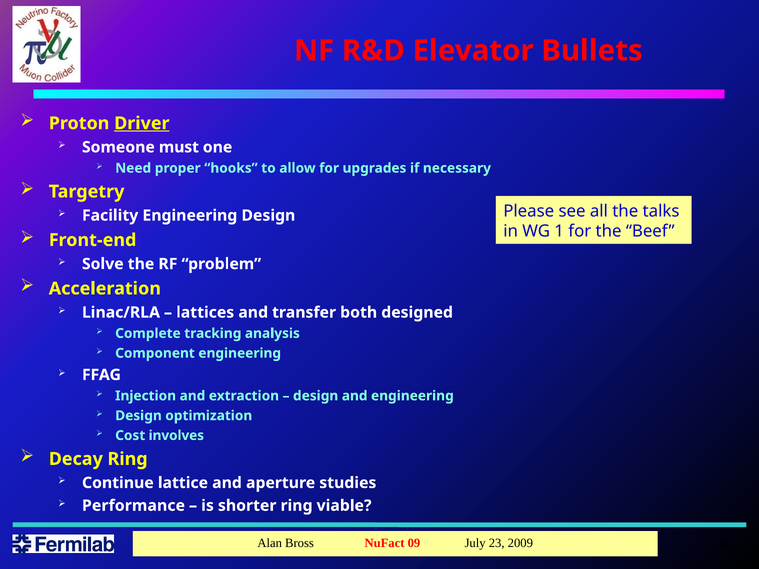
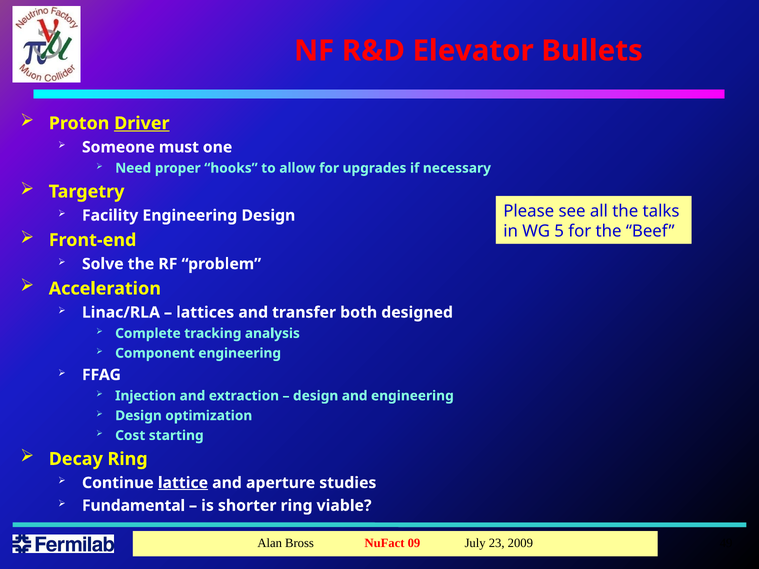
1: 1 -> 5 (559, 231)
involves: involves -> starting (176, 436)
lattice underline: none -> present (183, 483)
Performance: Performance -> Fundamental (134, 506)
